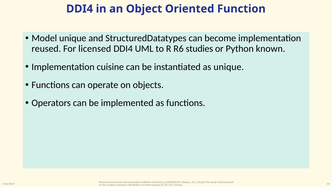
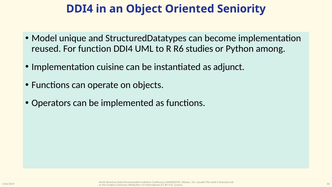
Function: Function -> Seniority (241, 9)
For licensed: licensed -> function (95, 49)
known: known -> among (271, 49)
as unique: unique -> adjunct (229, 67)
